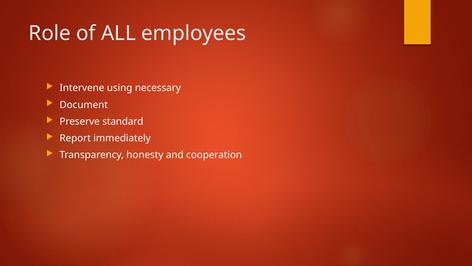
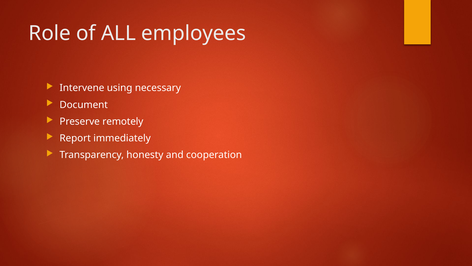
standard: standard -> remotely (123, 121)
